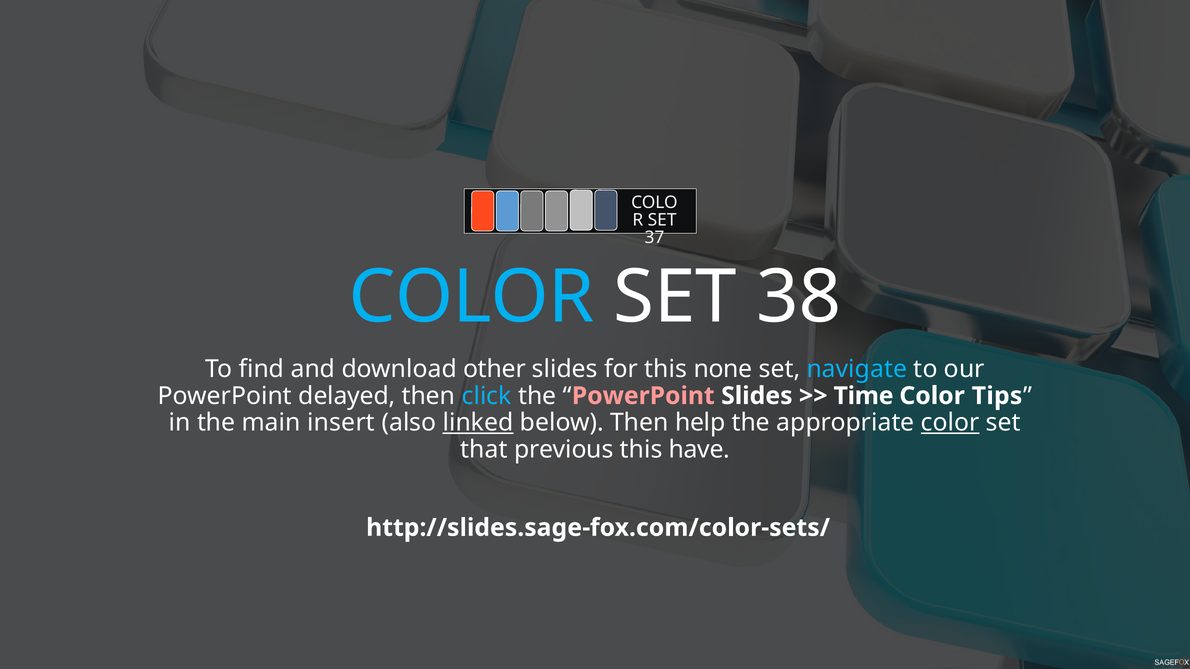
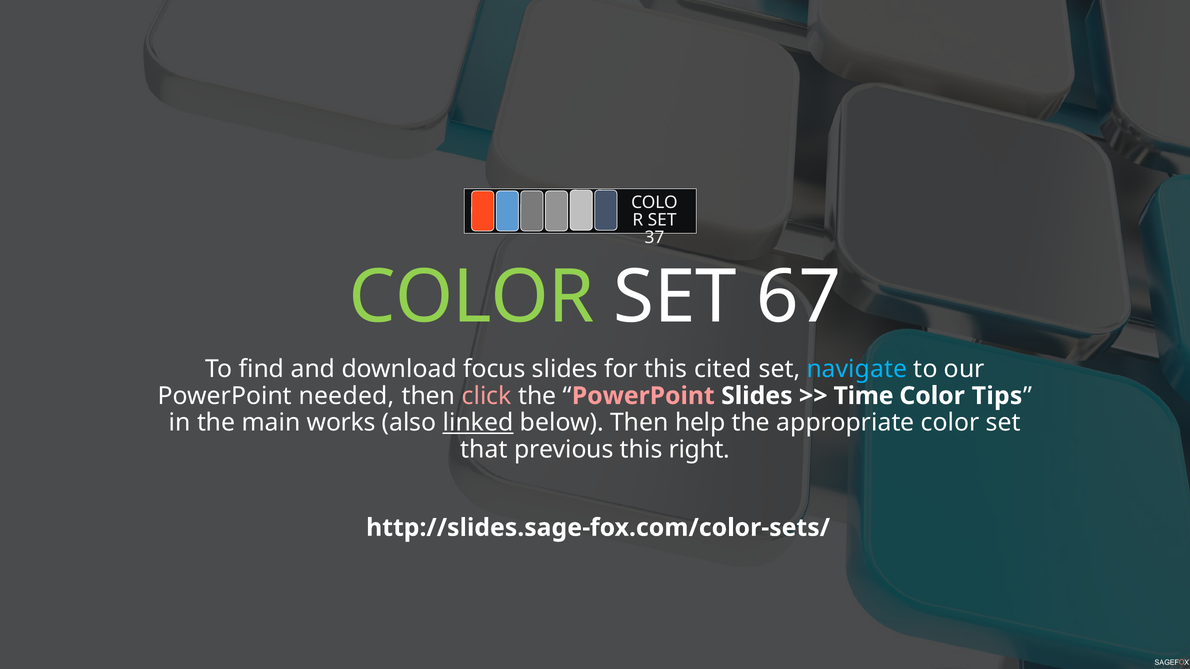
COLOR colour: light blue -> light green (472, 297)
38: 38 -> 67 (799, 297)
other: other -> focus (494, 369)
none: none -> cited (723, 369)
delayed: delayed -> needed (347, 396)
click colour: light blue -> pink (487, 396)
insert: insert -> works (341, 423)
color underline: present -> none (950, 423)
have: have -> right (699, 450)
